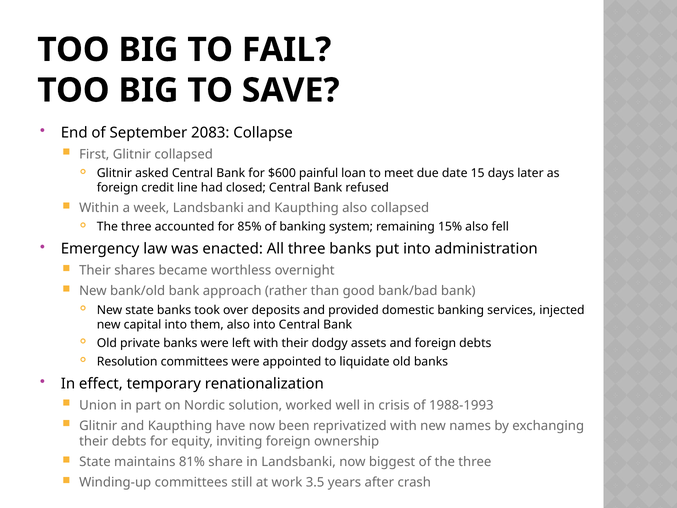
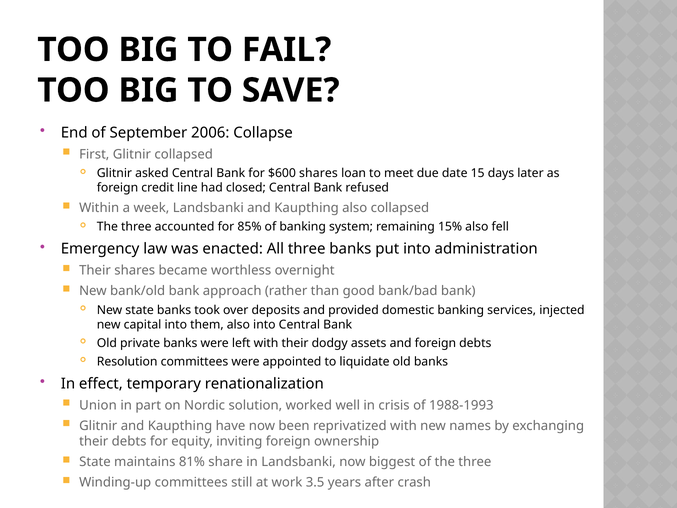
2083: 2083 -> 2006 (210, 133)
$600 painful: painful -> shares (318, 173)
